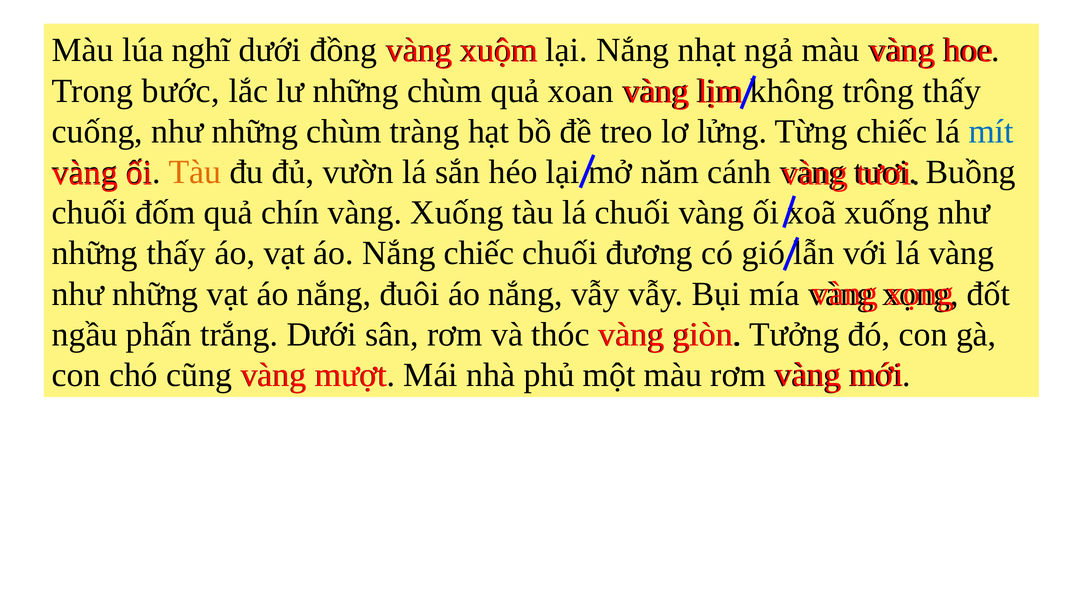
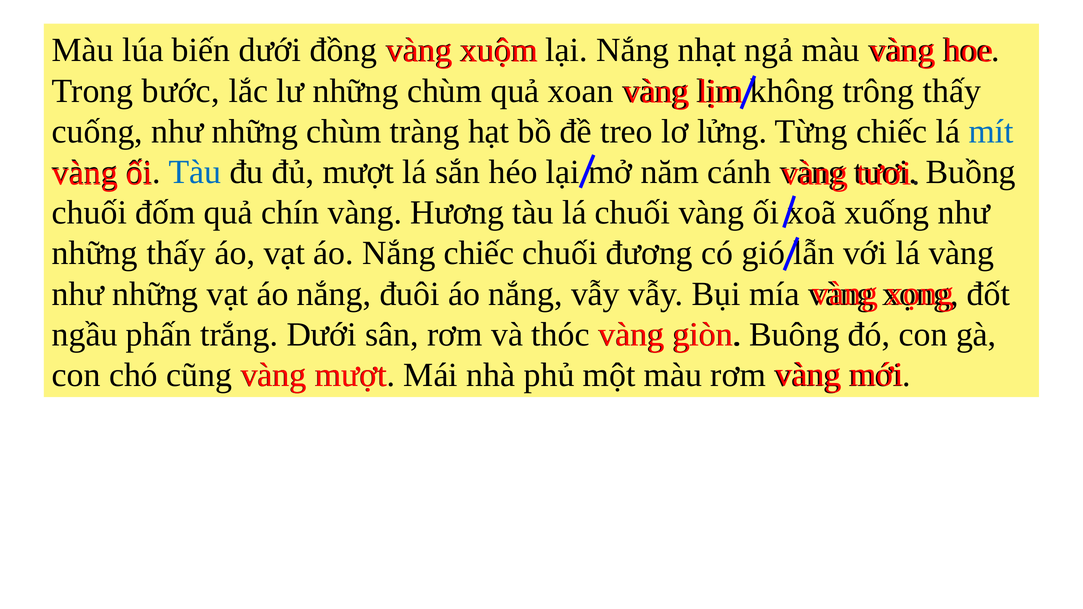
nghĩ: nghĩ -> biến (201, 50)
Tàu colour: orange -> blue (195, 172)
đủ vườn: vườn -> mượt (358, 172)
vàng Xuống: Xuống -> Hương (457, 213)
Tưởng: Tưởng -> Buông (794, 335)
